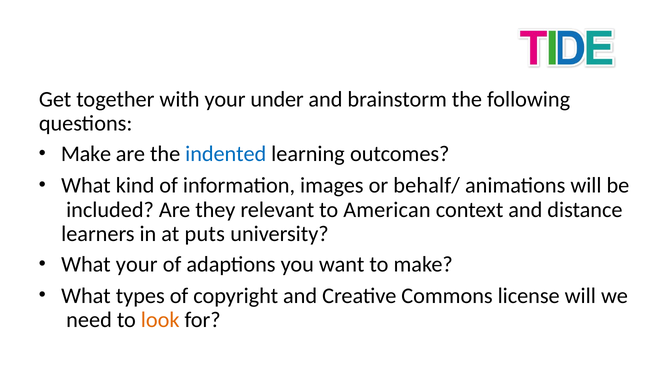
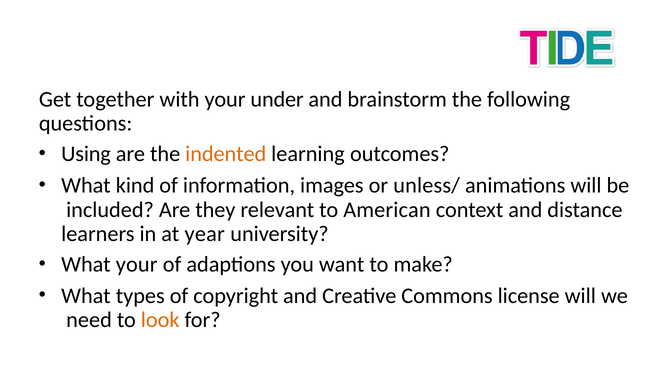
Make: Make -> Using (86, 154)
indented colour: blue -> orange (226, 154)
behalf/: behalf/ -> unless/ (427, 186)
puts: puts -> year (205, 234)
